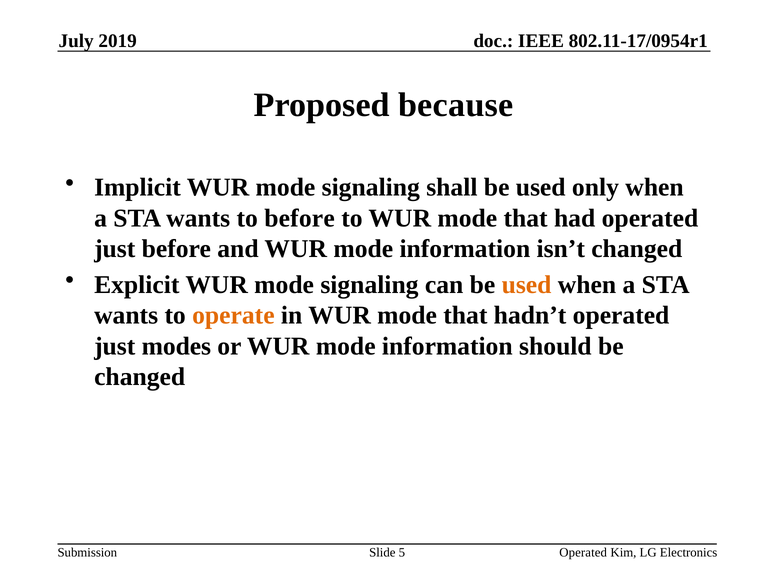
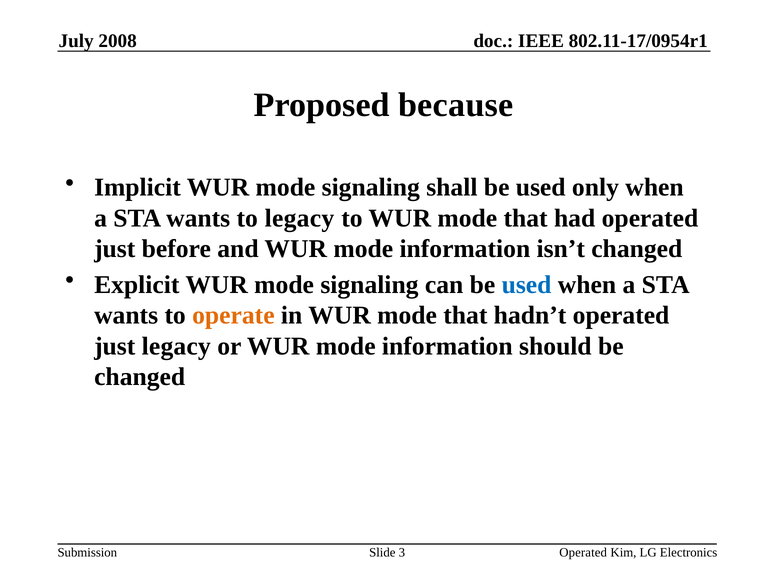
2019: 2019 -> 2008 (118, 41)
to before: before -> legacy (299, 218)
used colour: orange -> blue (527, 285)
just modes: modes -> legacy (176, 346)
5: 5 -> 3 (402, 552)
